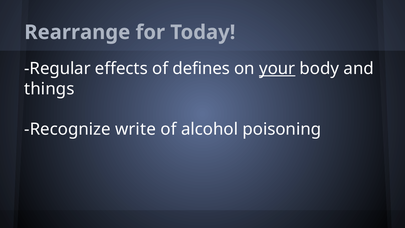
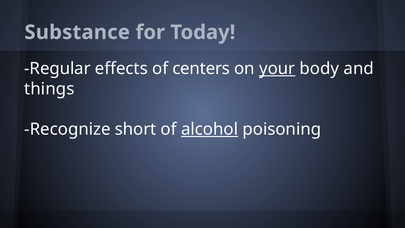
Rearrange: Rearrange -> Substance (77, 32)
defines: defines -> centers (201, 69)
write: write -> short (136, 129)
alcohol underline: none -> present (210, 129)
